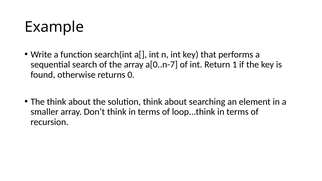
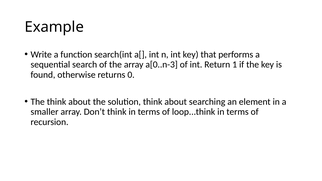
a[0..n-7: a[0..n-7 -> a[0..n-3 (162, 65)
